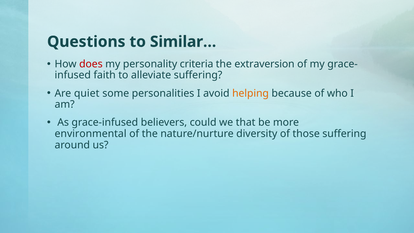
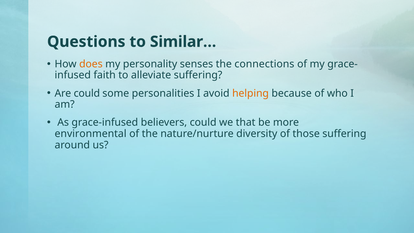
does colour: red -> orange (91, 64)
criteria: criteria -> senses (197, 64)
extraversion: extraversion -> connections (264, 64)
Are quiet: quiet -> could (87, 93)
